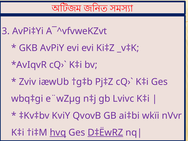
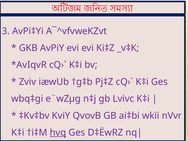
D‡ËwRZ underline: present -> none (105, 133)
